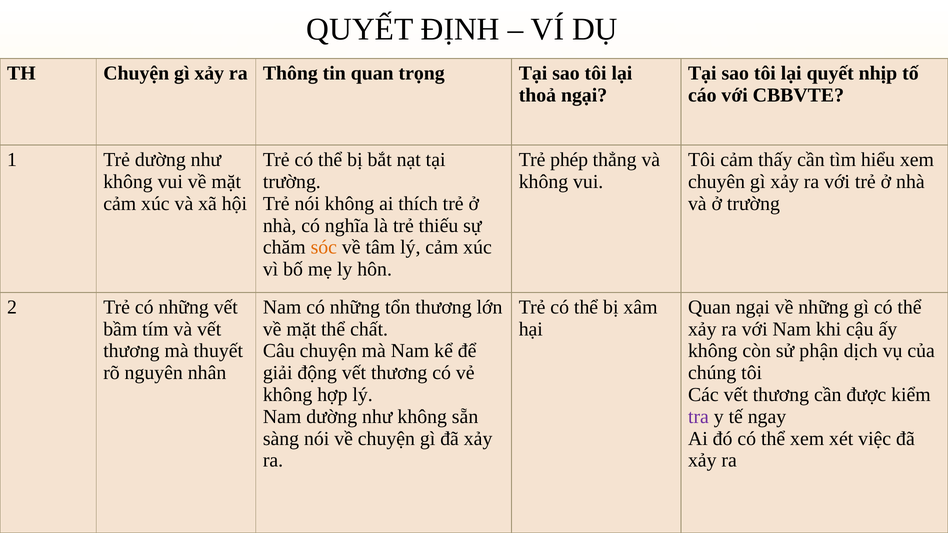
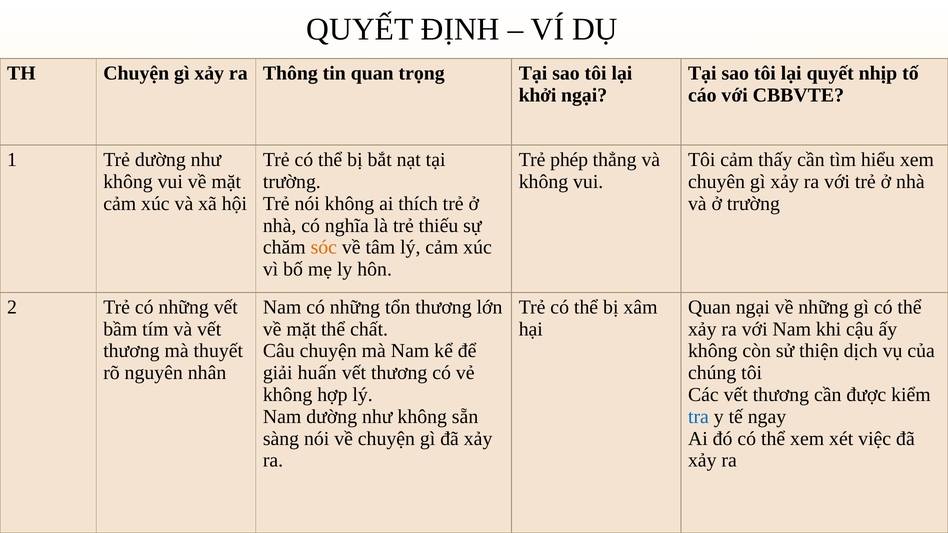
thoả: thoả -> khởi (538, 95)
phận: phận -> thiện (819, 351)
động: động -> huấn (317, 373)
tra colour: purple -> blue (698, 417)
